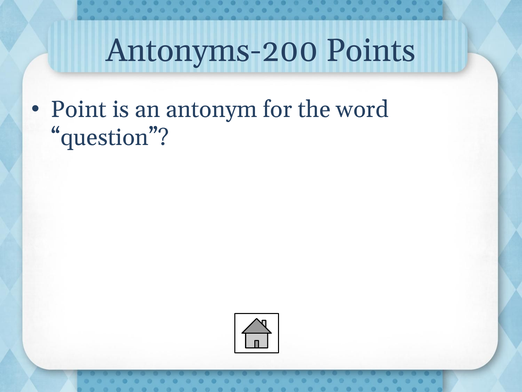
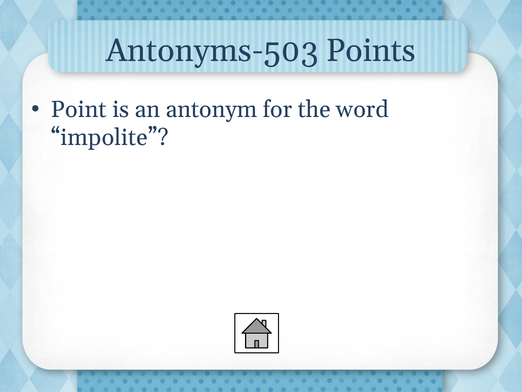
Antonyms-200: Antonyms-200 -> Antonyms-503 (212, 51)
question: question -> impolite (110, 137)
